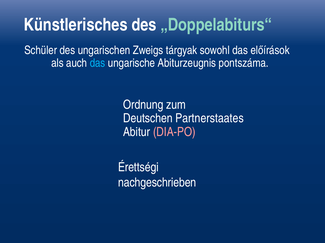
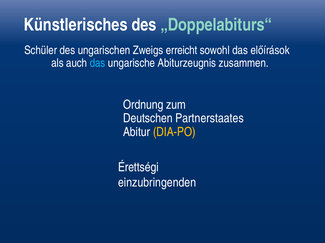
tárgyak: tárgyak -> erreicht (182, 50)
pontszáma: pontszáma -> zusammen (244, 63)
DIA-PO colour: pink -> yellow (174, 132)
nachgeschrieben: nachgeschrieben -> einzubringenden (157, 183)
